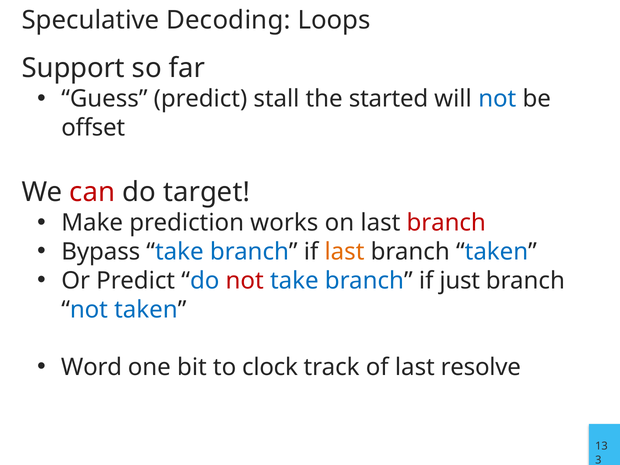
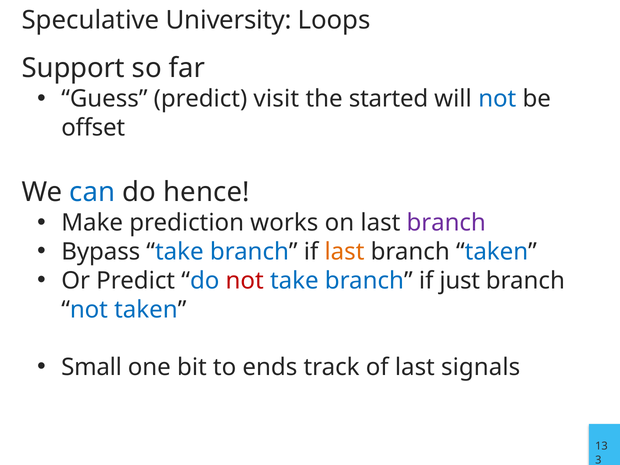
Decoding: Decoding -> University (229, 20)
stall: stall -> visit (276, 99)
can colour: red -> blue (92, 192)
target: target -> hence (206, 192)
branch colour: red -> purple (446, 223)
Word: Word -> Small (92, 367)
clock: clock -> ends (270, 367)
resolve: resolve -> signals (481, 367)
